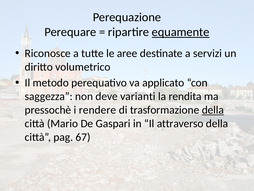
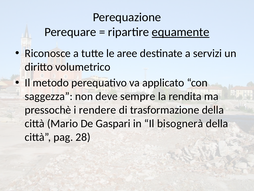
varianti: varianti -> sempre (138, 96)
della underline: present -> none (213, 110)
attraverso: attraverso -> bisognerà (180, 123)
67: 67 -> 28 (83, 137)
